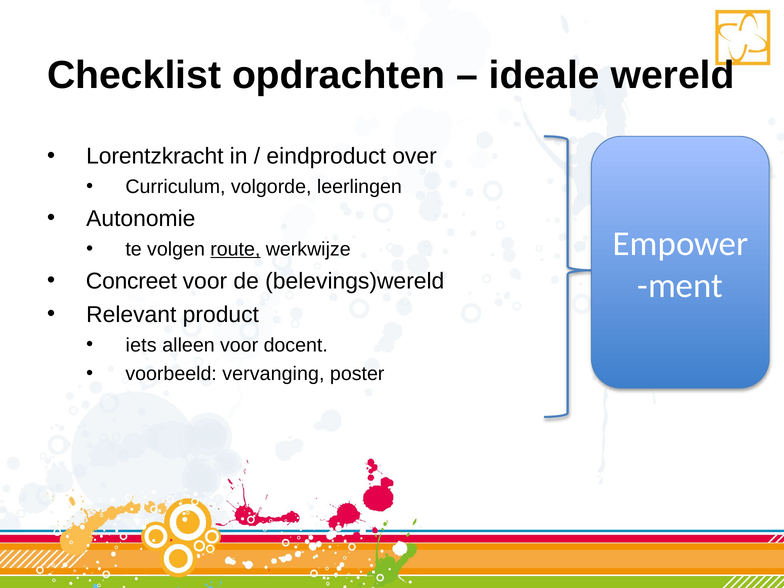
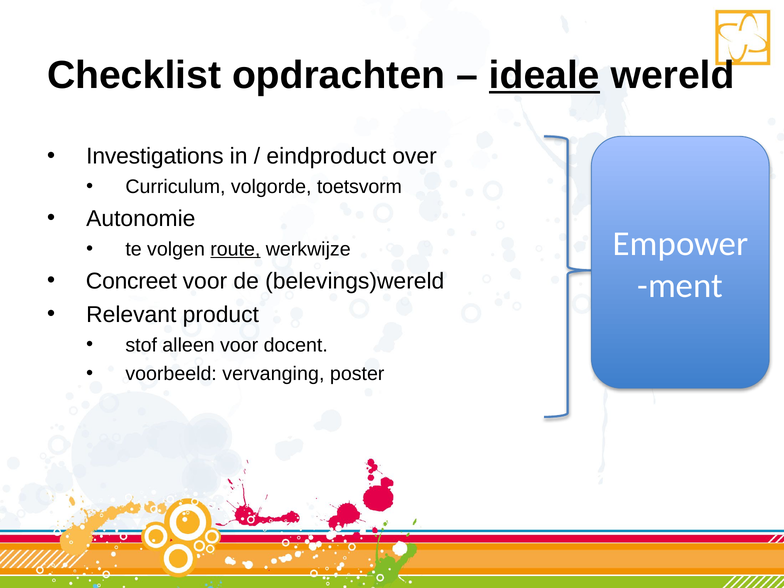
ideale underline: none -> present (544, 75)
Lorentzkracht: Lorentzkracht -> Investigations (155, 156)
leerlingen: leerlingen -> toetsvorm (359, 187)
iets: iets -> stof (141, 345)
